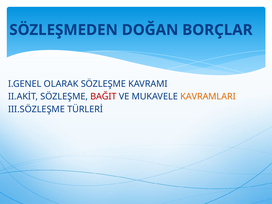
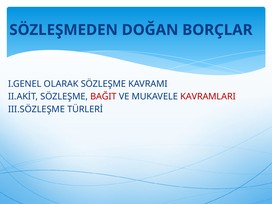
KAVRAMLARI colour: orange -> red (208, 97)
